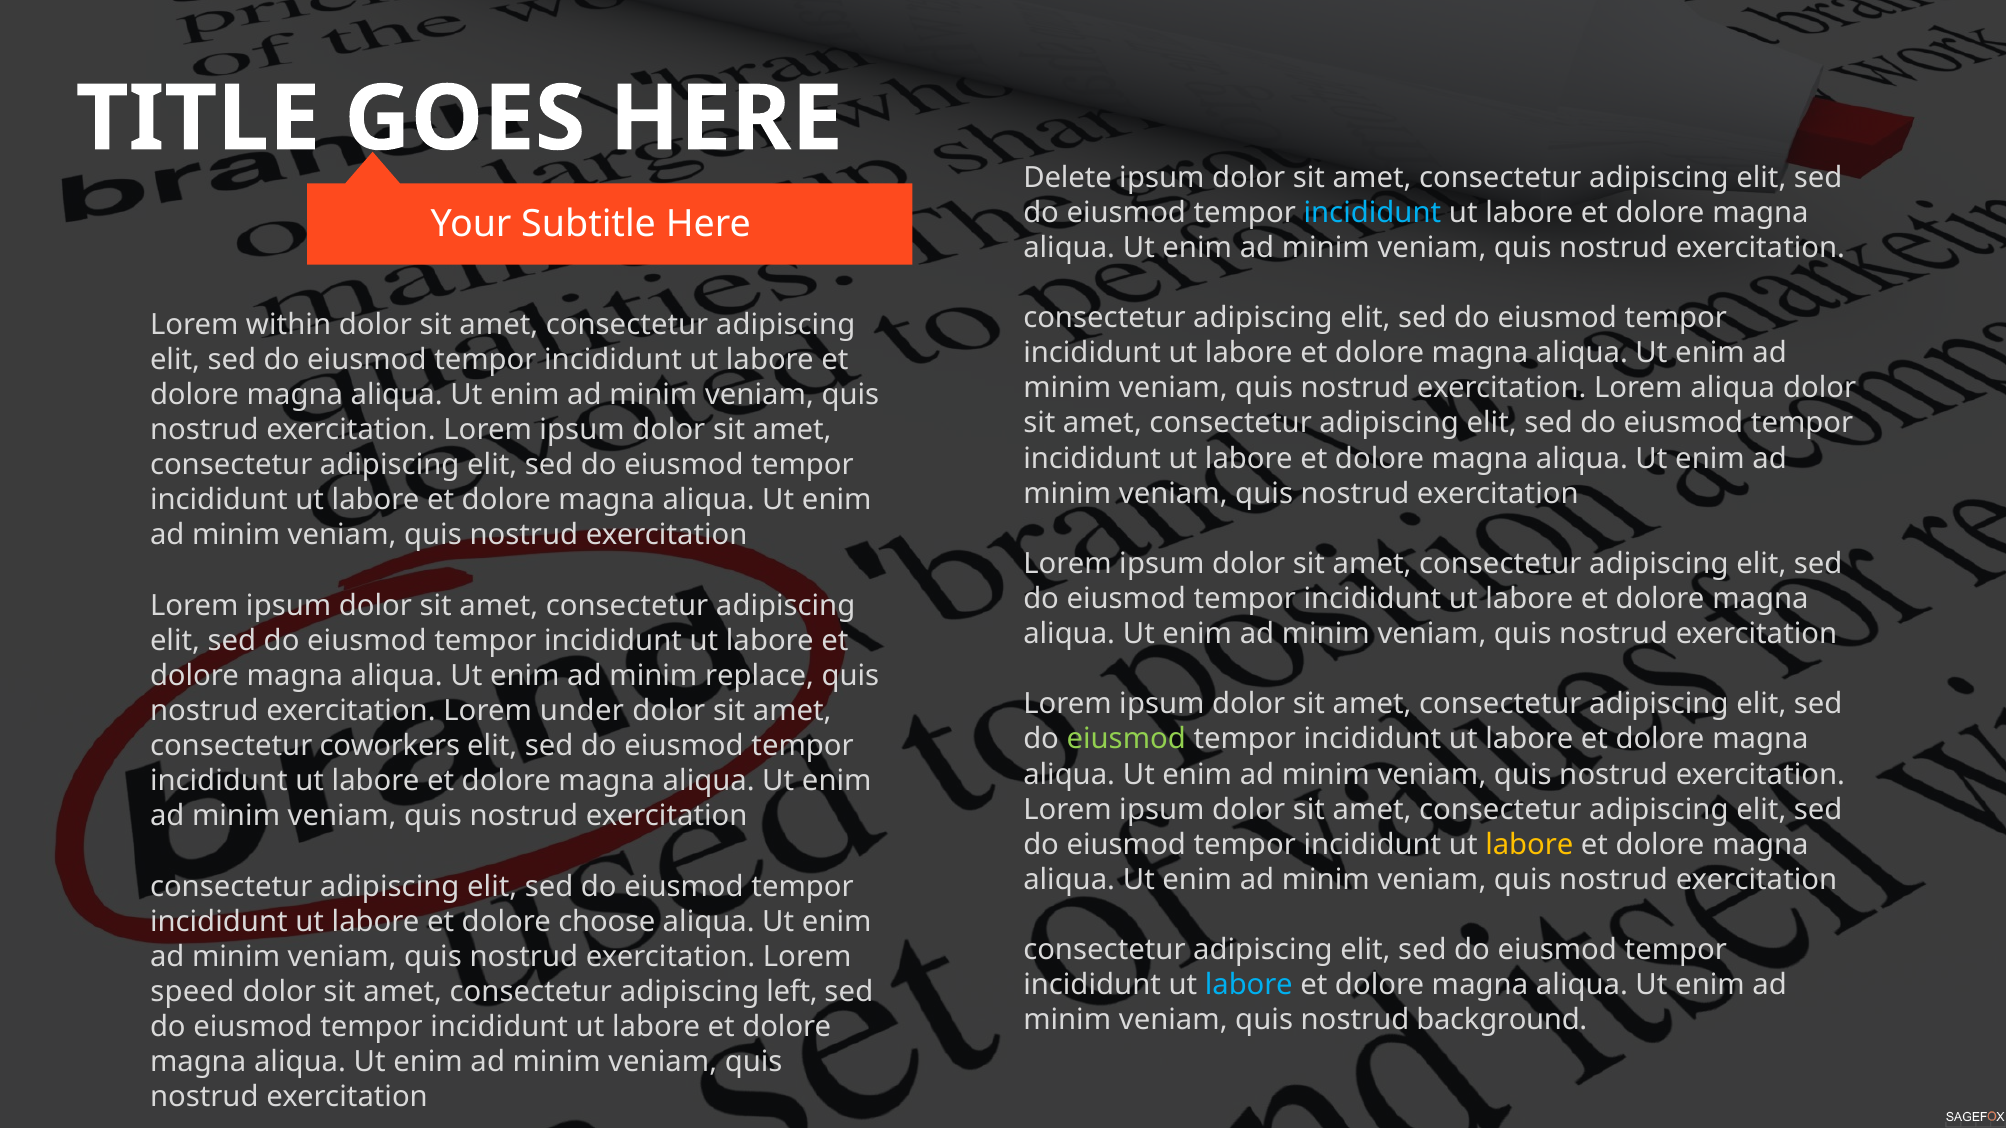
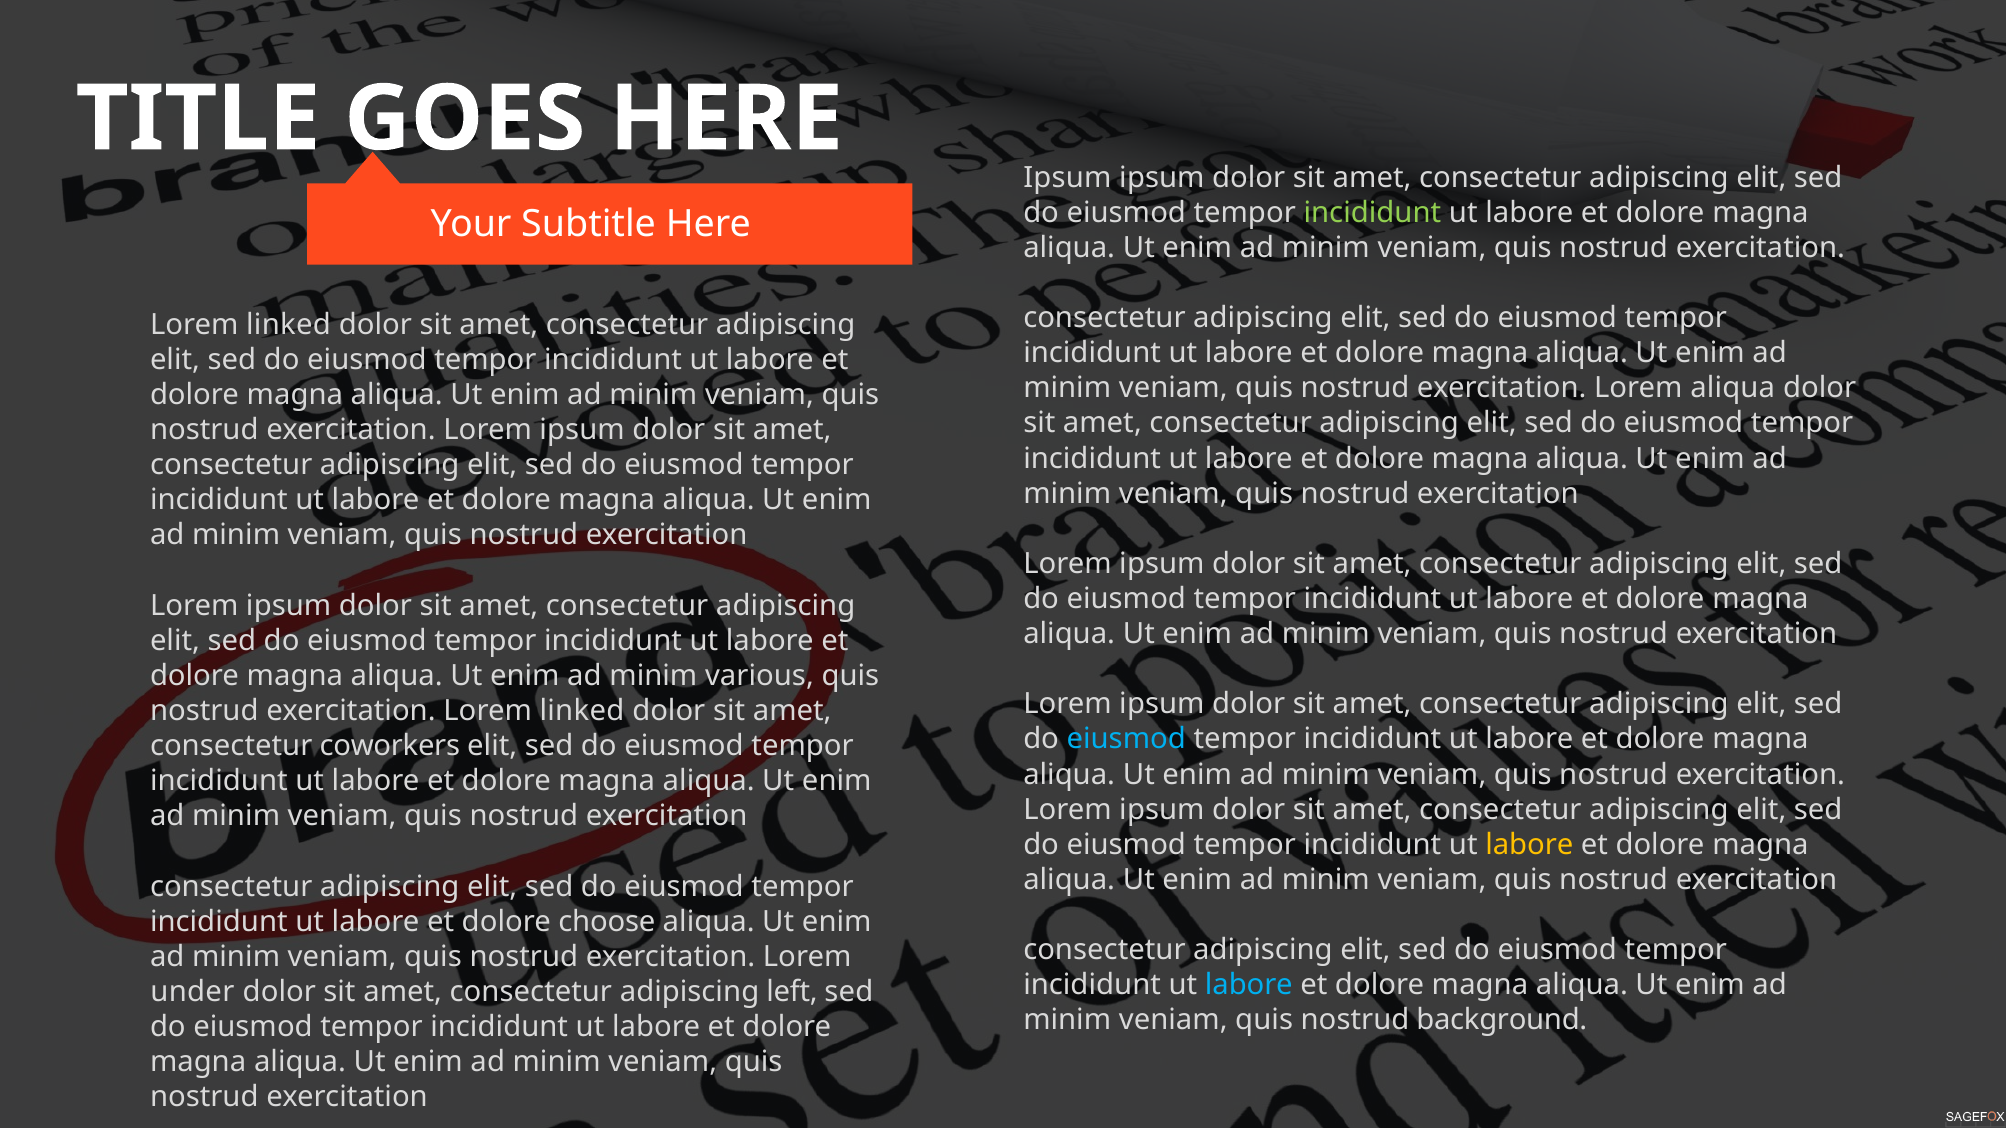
Delete: Delete -> Ipsum (1067, 178)
incididunt colour: light blue -> light green (1372, 213)
within: within -> linked (288, 325)
replace: replace -> various (759, 676)
exercitation Lorem under: under -> linked (582, 711)
eiusmod colour: light green -> light blue (1126, 740)
speed: speed -> under (192, 992)
